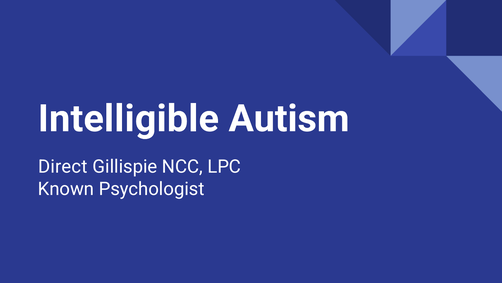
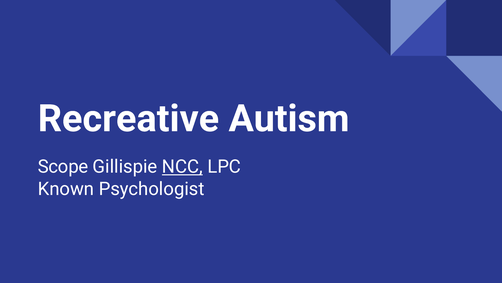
Intelligible: Intelligible -> Recreative (128, 119)
Direct: Direct -> Scope (63, 166)
NCC underline: none -> present (182, 166)
